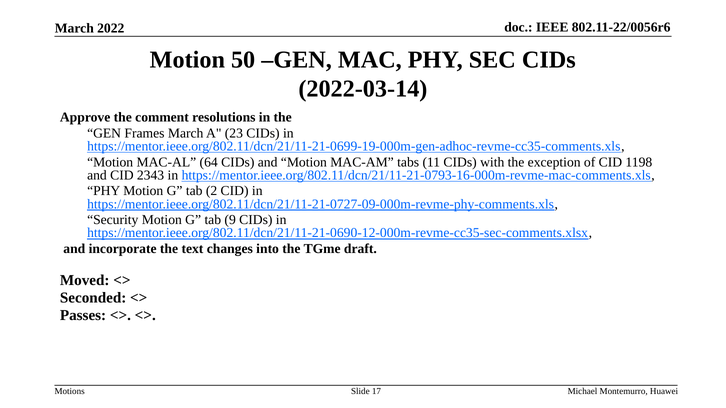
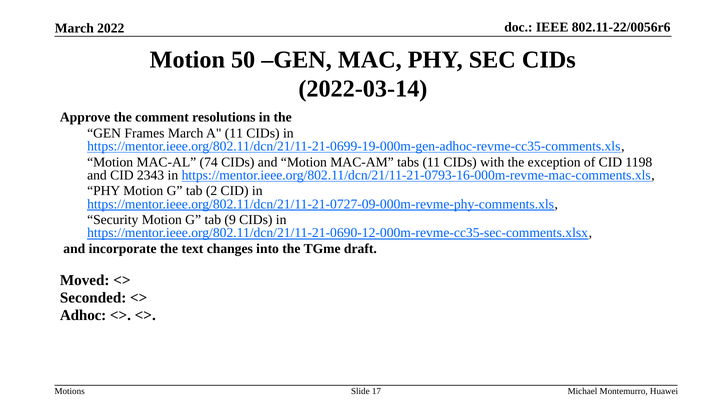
A 23: 23 -> 11 (234, 133)
64: 64 -> 74 (209, 162)
Passes: Passes -> Adhoc (83, 316)
